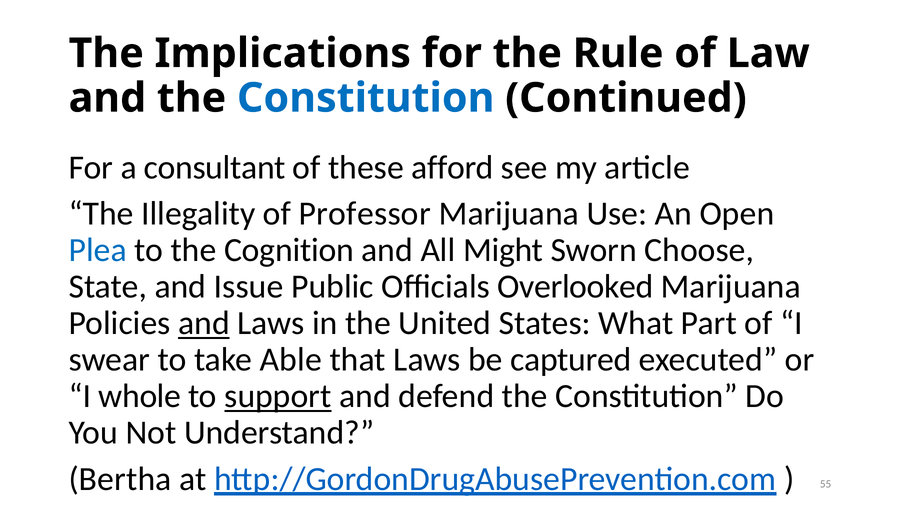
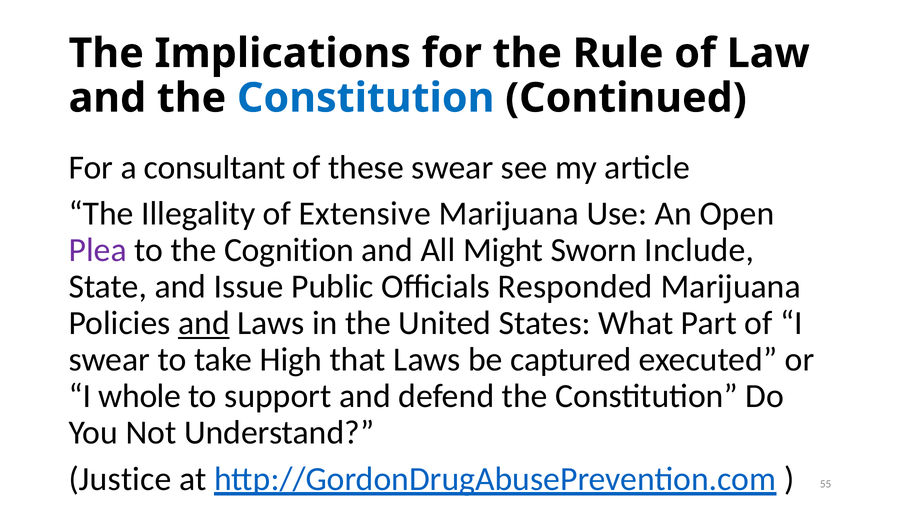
these afford: afford -> swear (452, 168)
Professor: Professor -> Extensive (365, 213)
Plea colour: blue -> purple (98, 250)
Choose: Choose -> Include (699, 250)
Overlooked: Overlooked -> Responded (575, 286)
Able: Able -> High (291, 359)
support underline: present -> none (278, 396)
Bertha: Bertha -> Justice (120, 479)
